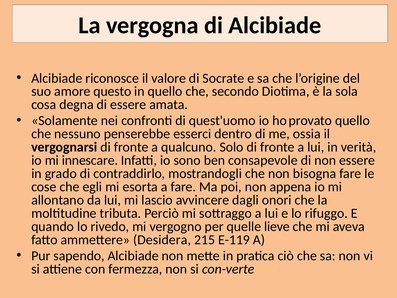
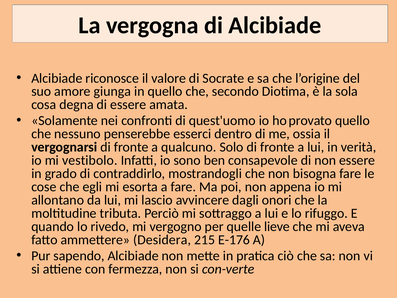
questo: questo -> giunga (112, 91)
innescare: innescare -> vestibolo (90, 160)
E-119: E-119 -> E-176 (234, 240)
